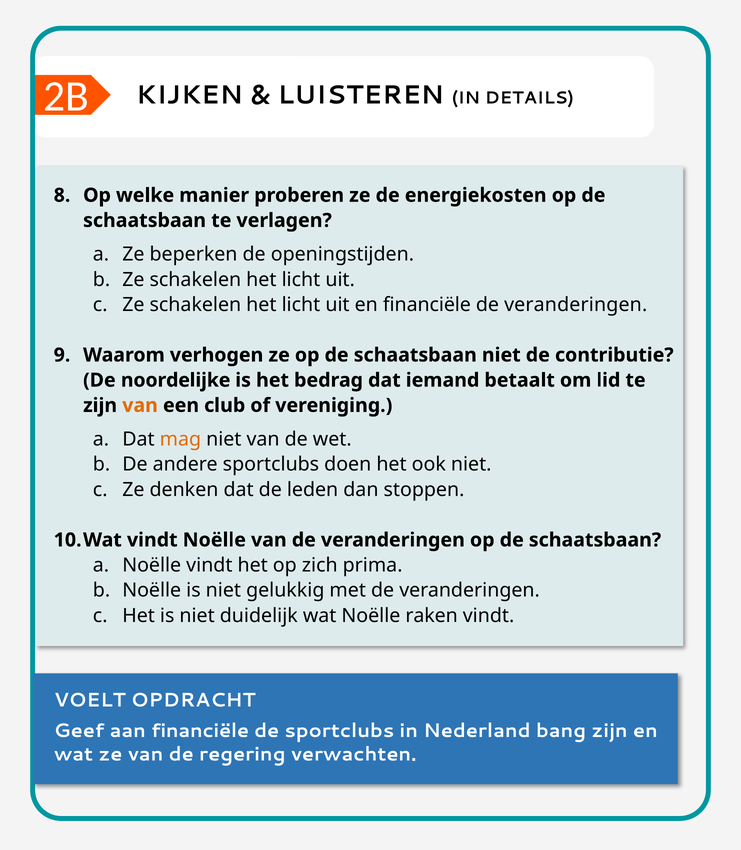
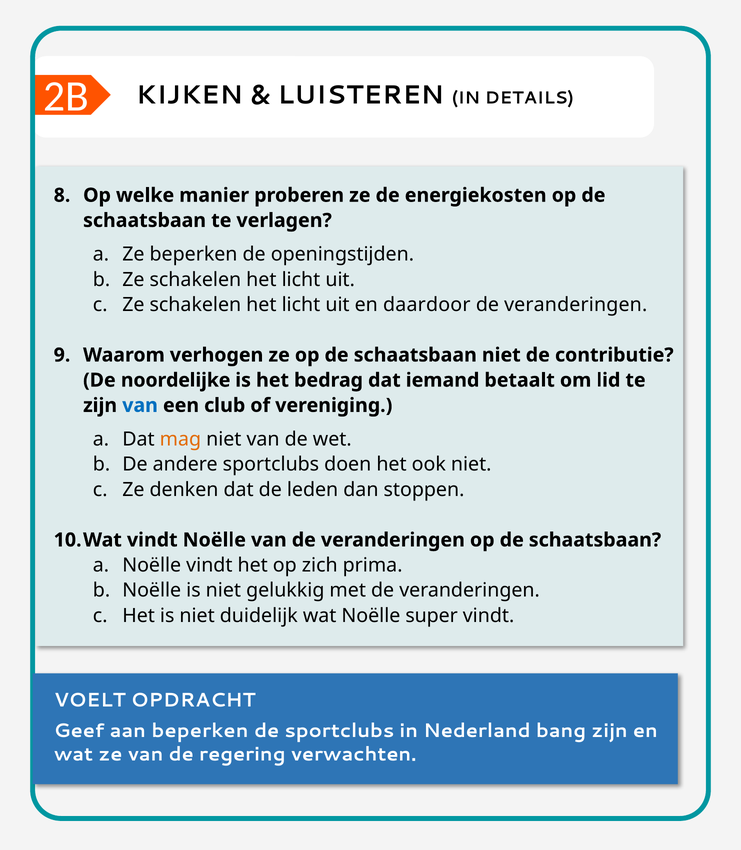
en financiële: financiële -> daardoor (427, 305)
van colour: orange -> blue (140, 405)
raken: raken -> super (432, 615)
aan financiële: financiële -> beperken (200, 730)
